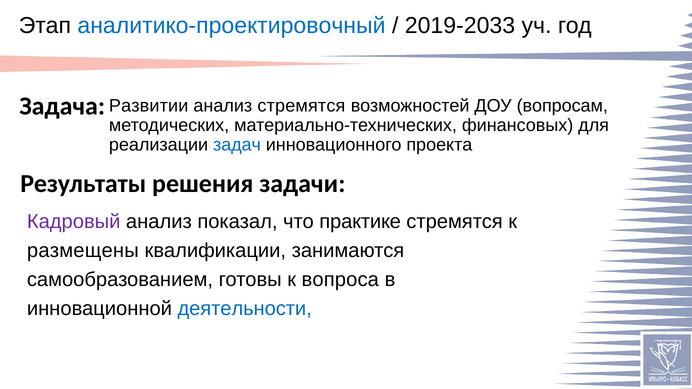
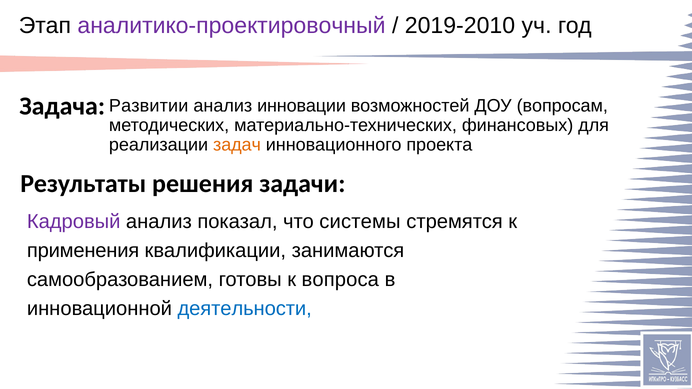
аналитико-проектировочный colour: blue -> purple (231, 26)
2019-2033: 2019-2033 -> 2019-2010 (460, 26)
анализ стремятся: стремятся -> инновации (302, 106)
задач colour: blue -> orange (237, 145)
практике: практике -> системы (360, 222)
размещены: размещены -> применения (83, 251)
